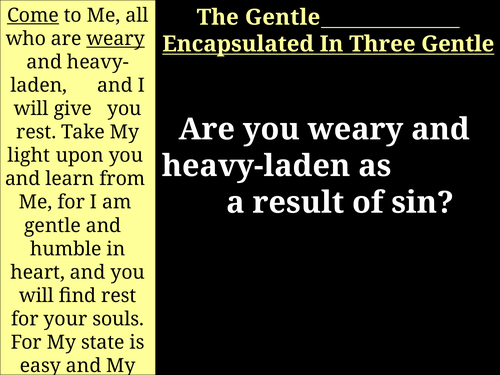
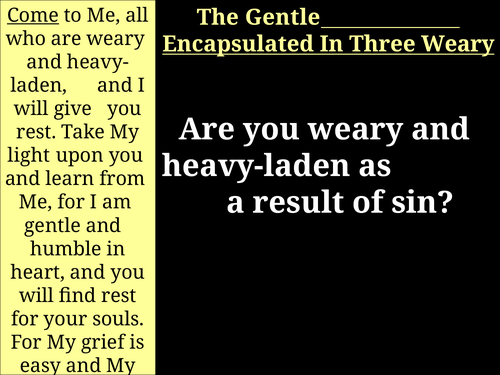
weary underline: present -> none (116, 39)
Three Gentle: Gentle -> Weary (458, 44)
state: state -> grief (103, 342)
